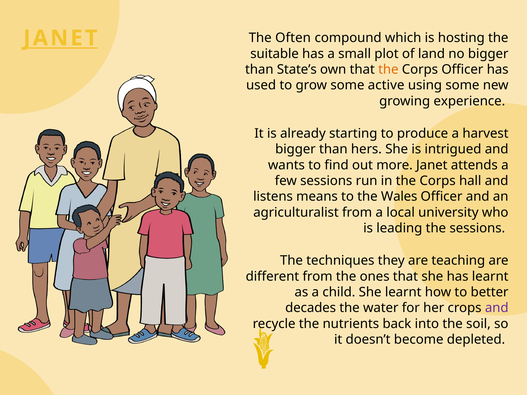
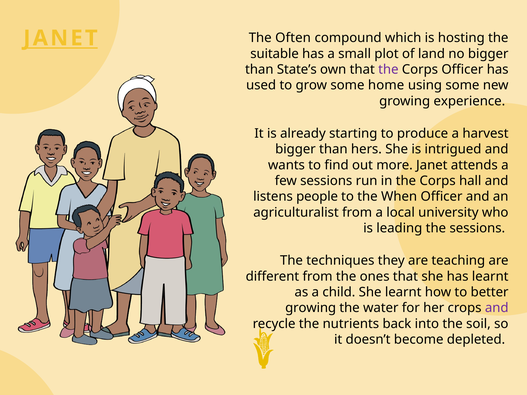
the colour: orange -> purple (388, 70)
active: active -> home (386, 85)
means: means -> people (317, 197)
Wales: Wales -> When (399, 197)
decades: decades -> growing (311, 308)
